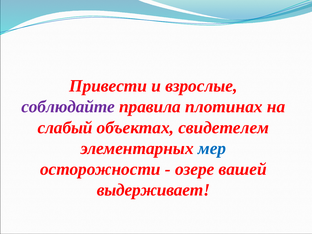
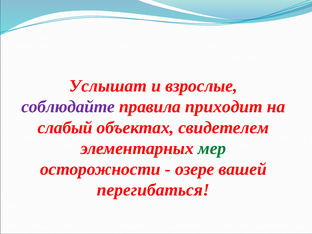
Привести: Привести -> Услышат (108, 86)
плотинах: плотинах -> приходит (224, 107)
мер colour: blue -> green (212, 148)
выдерживает: выдерживает -> перегибаться (153, 190)
